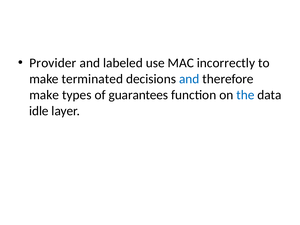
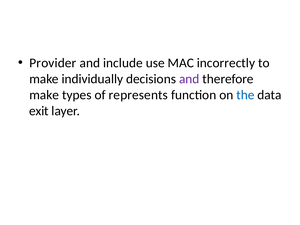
labeled: labeled -> include (123, 63)
terminated: terminated -> individually (92, 79)
and colour: blue -> purple (189, 79)
guarantees: guarantees -> represents (138, 95)
idle: idle -> exit (39, 111)
